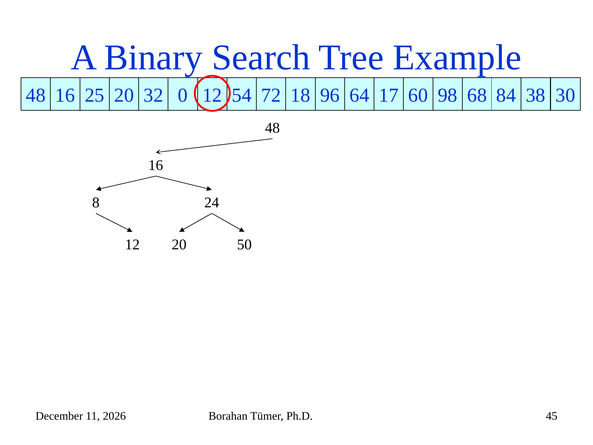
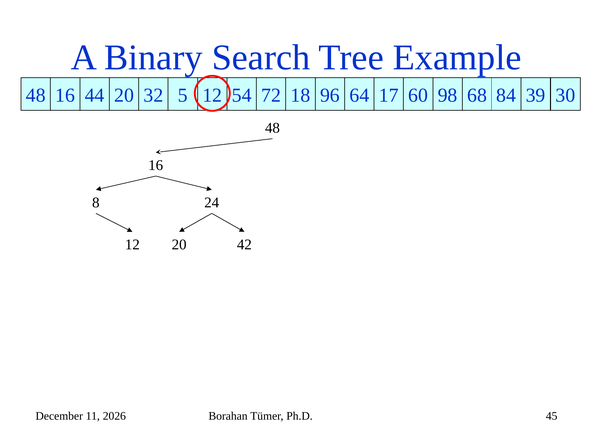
25: 25 -> 44 (95, 95)
0: 0 -> 5 (183, 95)
38: 38 -> 39 (536, 95)
50: 50 -> 42 (244, 245)
